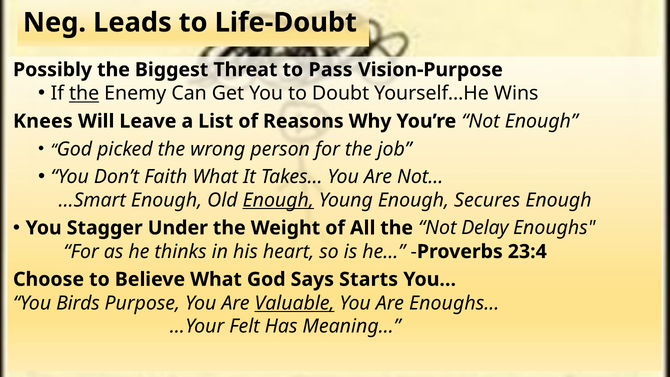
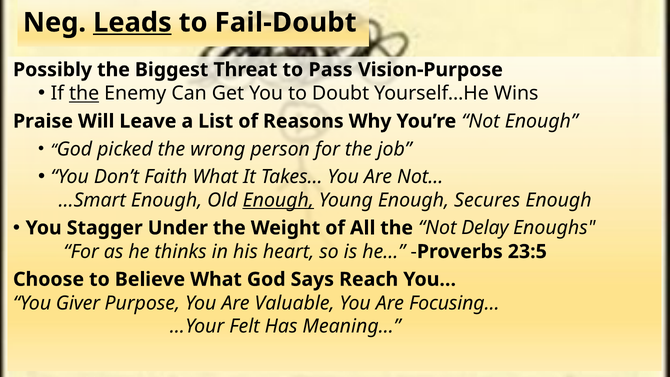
Leads underline: none -> present (132, 23)
Life-Doubt: Life-Doubt -> Fail-Doubt (286, 23)
Knees: Knees -> Praise (43, 121)
23:4: 23:4 -> 23:5 (527, 252)
Starts: Starts -> Reach (369, 279)
Birds: Birds -> Giver (78, 303)
Valuable underline: present -> none (295, 303)
Enoughs…: Enoughs… -> Focusing… (454, 303)
